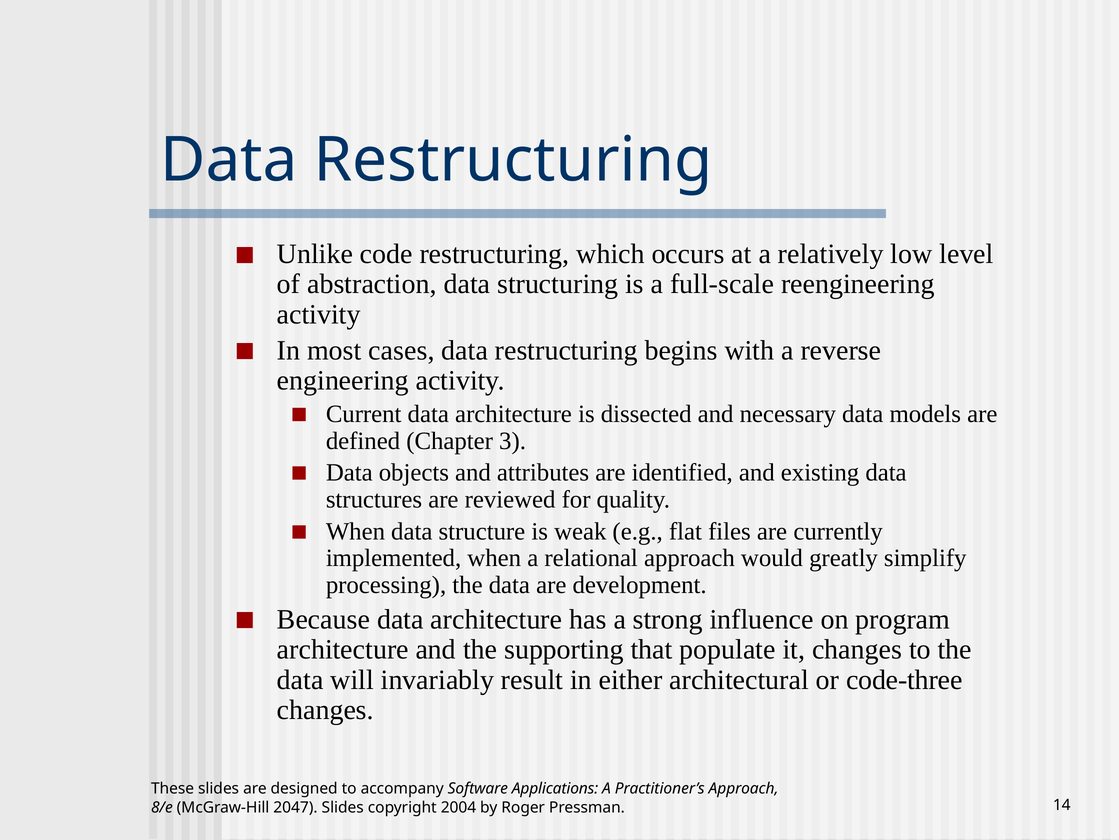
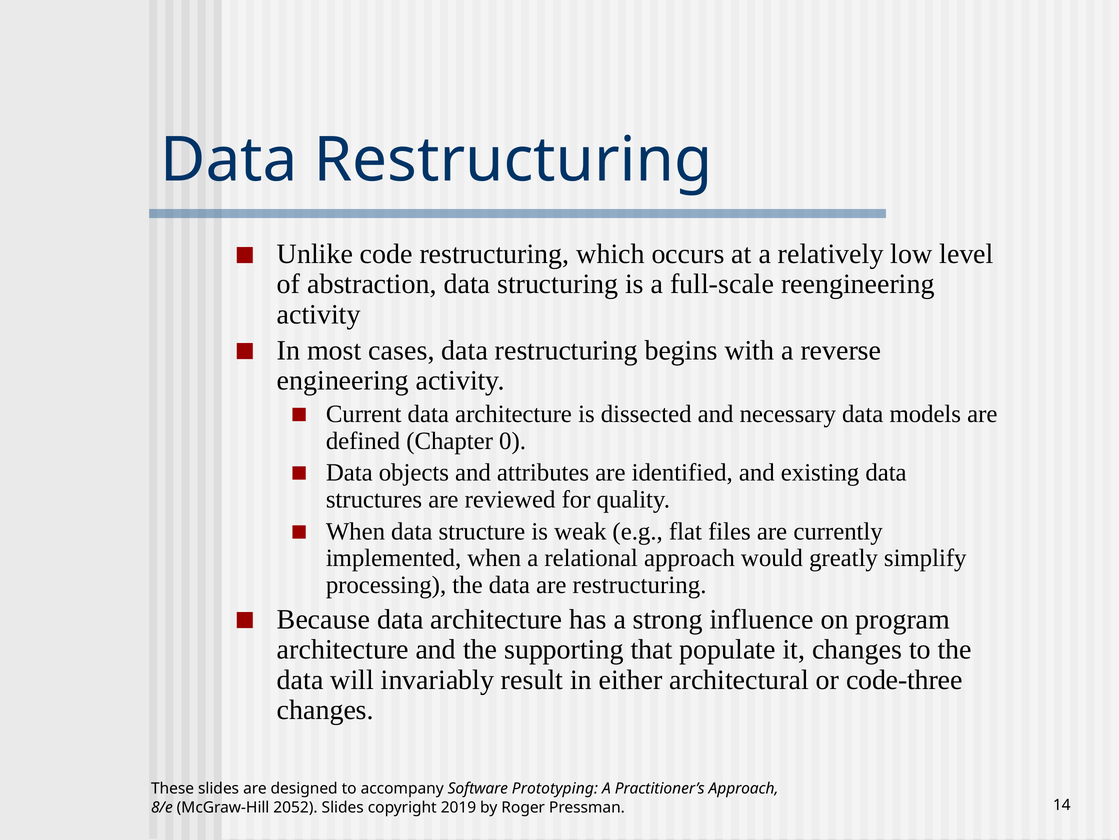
3: 3 -> 0 (513, 441)
are development: development -> restructuring (640, 585)
Applications: Applications -> Prototyping (555, 788)
2047: 2047 -> 2052 (295, 807)
2004: 2004 -> 2019 (458, 807)
